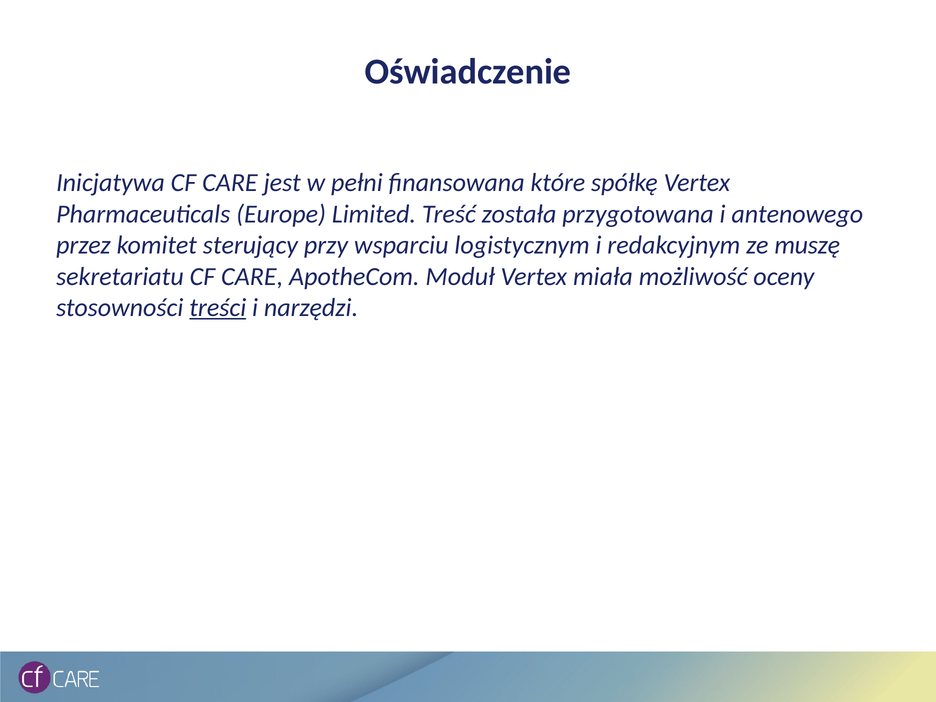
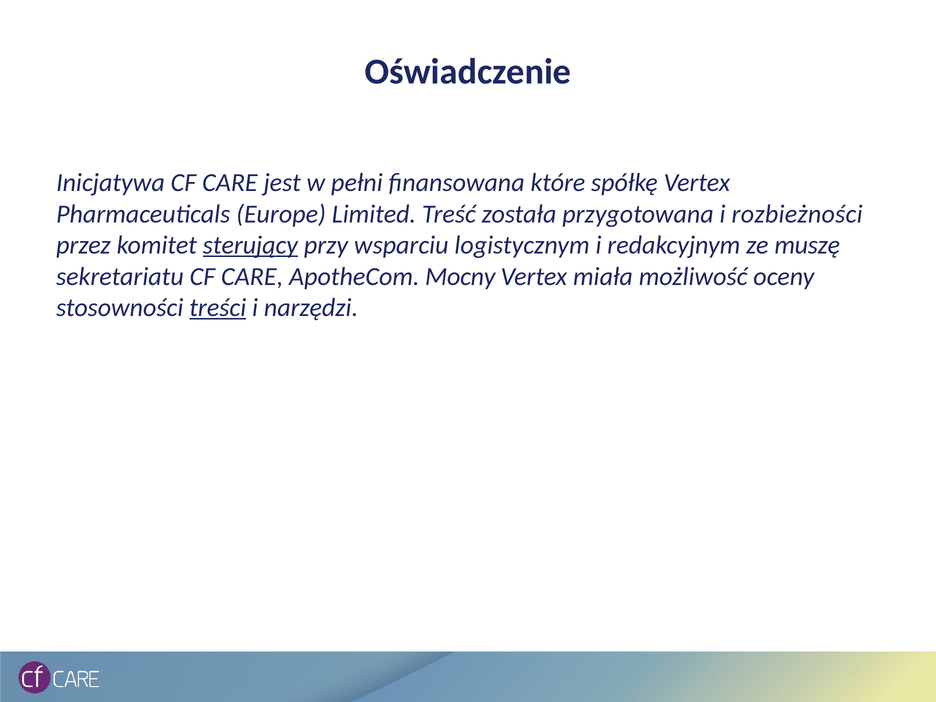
antenowego: antenowego -> rozbieżności (797, 214)
sterujący underline: none -> present (250, 245)
Moduł: Moduł -> Mocny (460, 276)
